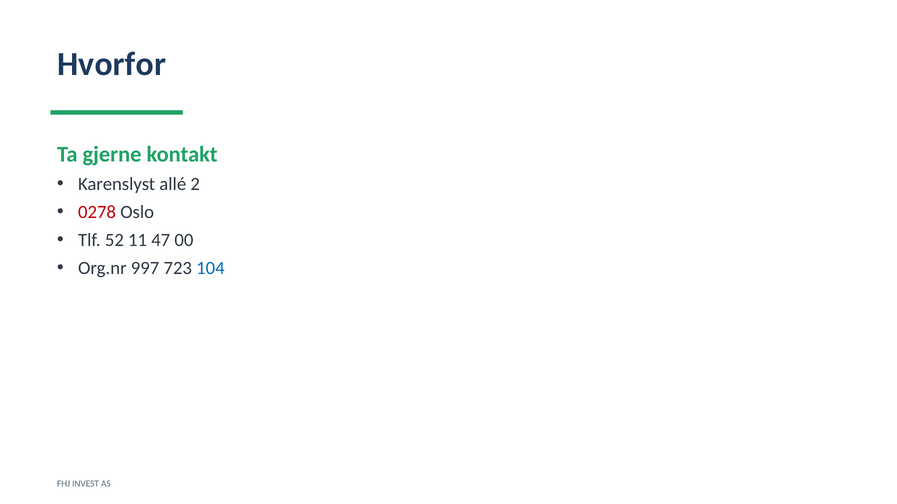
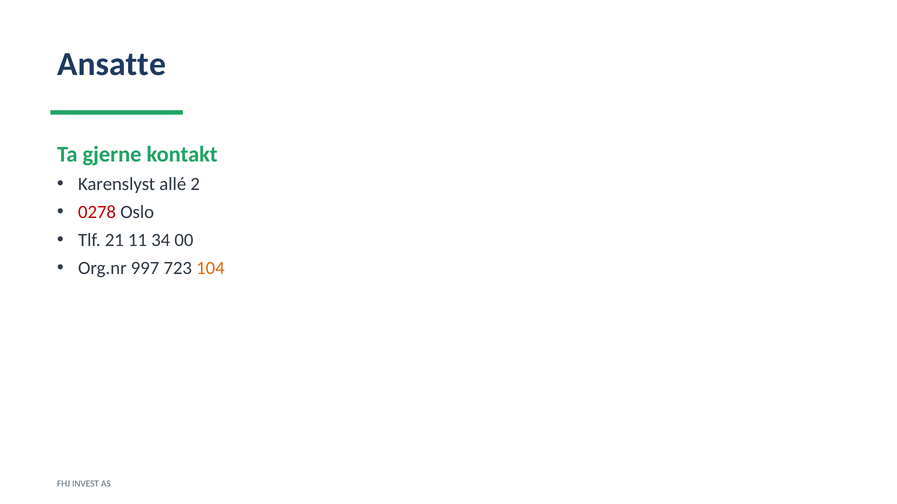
Hvorfor: Hvorfor -> Ansatte (112, 64)
52: 52 -> 21 (114, 241)
47: 47 -> 34 (161, 241)
104 colour: blue -> orange (210, 269)
